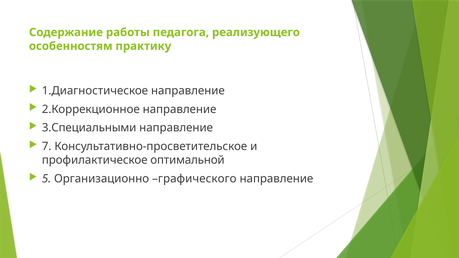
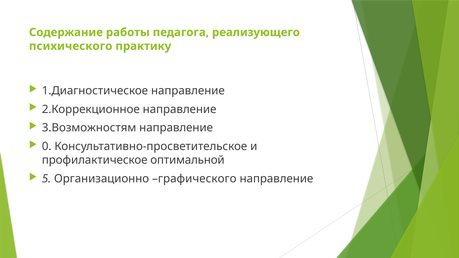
особенностям: особенностям -> психического (71, 46)
3.Специальными: 3.Специальными -> 3.Возможностям (89, 128)
7: 7 -> 0 (47, 146)
